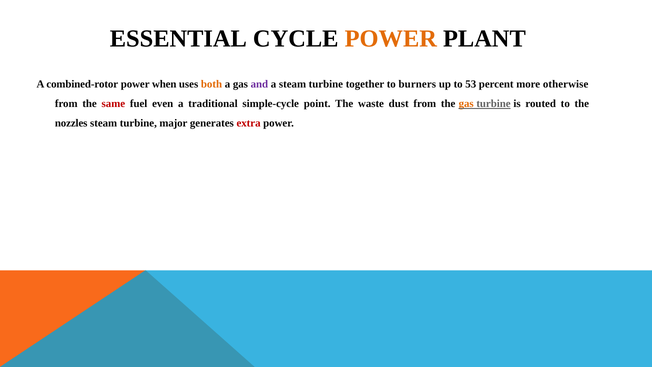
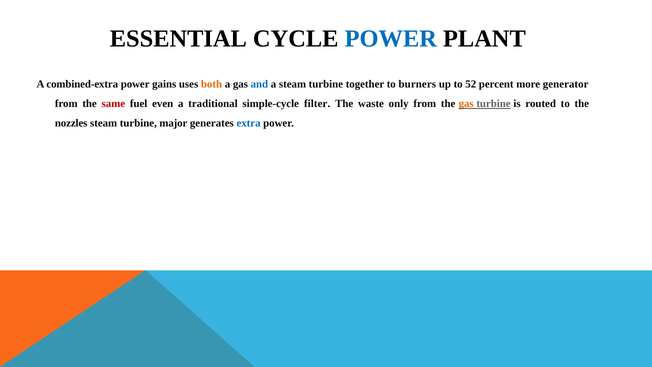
POWER colour: orange -> blue (391, 39)
combined-rotor: combined-rotor -> combined-extra (82, 84)
when: when -> gains (164, 84)
and colour: purple -> blue (259, 84)
53: 53 -> 52 (471, 84)
otherwise: otherwise -> generator (566, 84)
point: point -> filter (317, 104)
dust: dust -> only (399, 104)
extra colour: red -> blue (249, 123)
